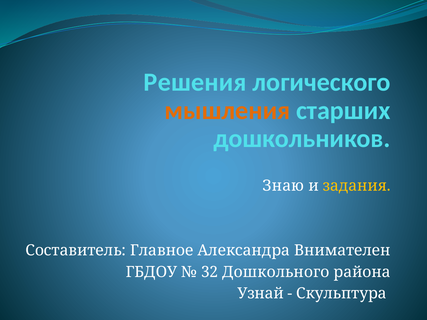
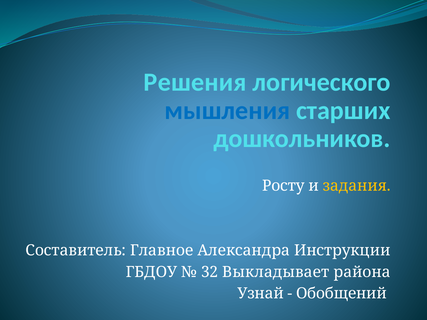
мышления colour: orange -> blue (227, 111)
Знаю: Знаю -> Росту (283, 186)
Внимателен: Внимателен -> Инструкции (342, 251)
Дошкольного: Дошкольного -> Выкладывает (276, 272)
Скульптура: Скульптура -> Обобщений (342, 294)
